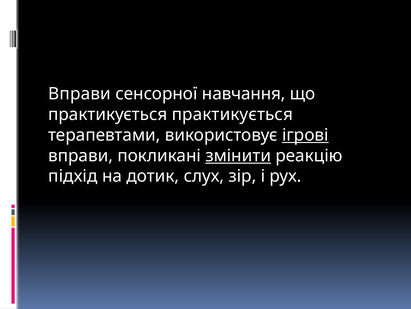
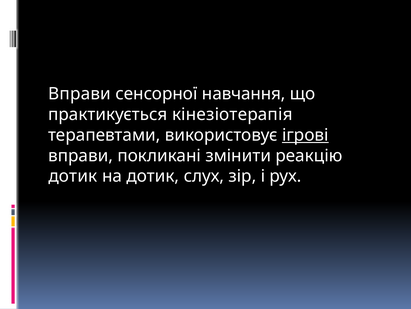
практикується практикується: практикується -> кінезіотерапія (232, 114)
змінити underline: present -> none (238, 155)
підхід: підхід -> дотик (73, 176)
